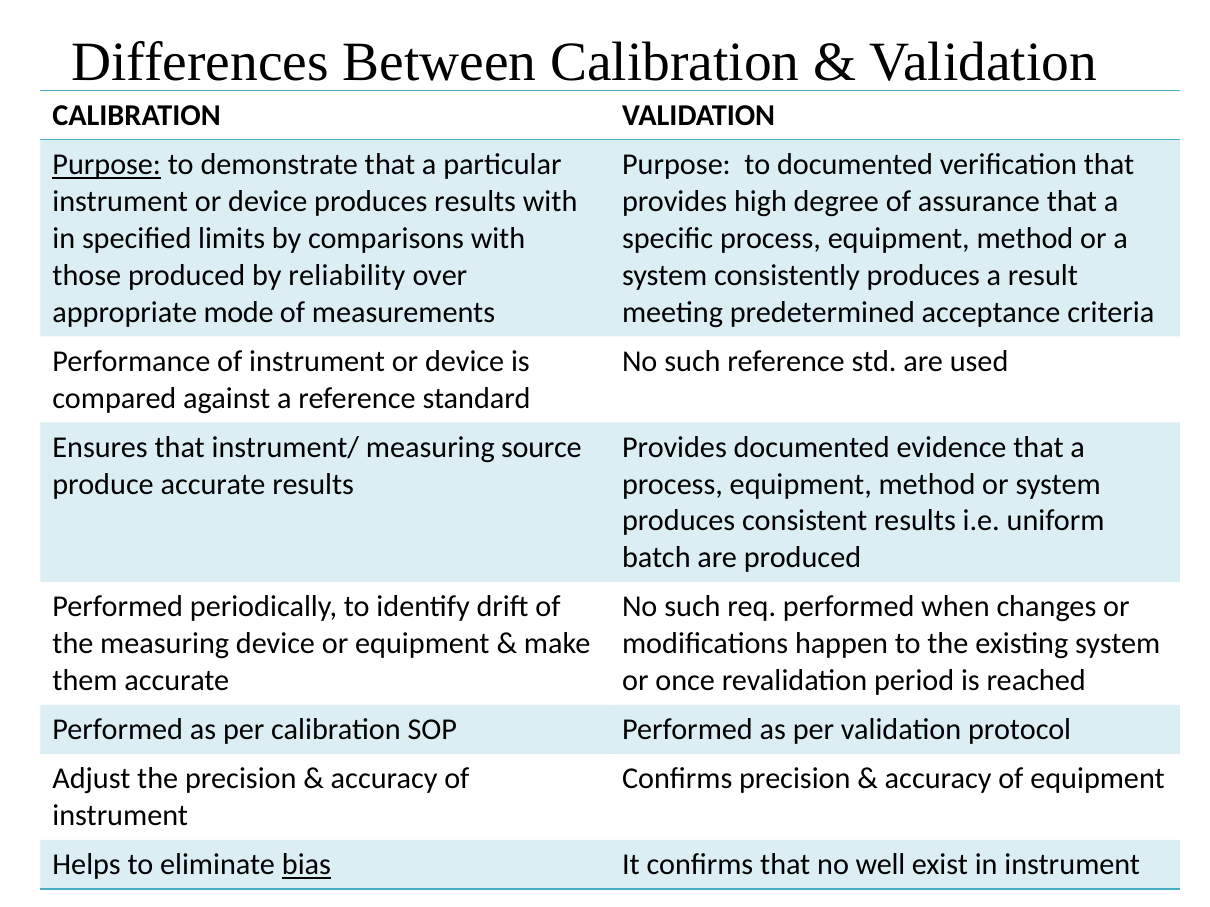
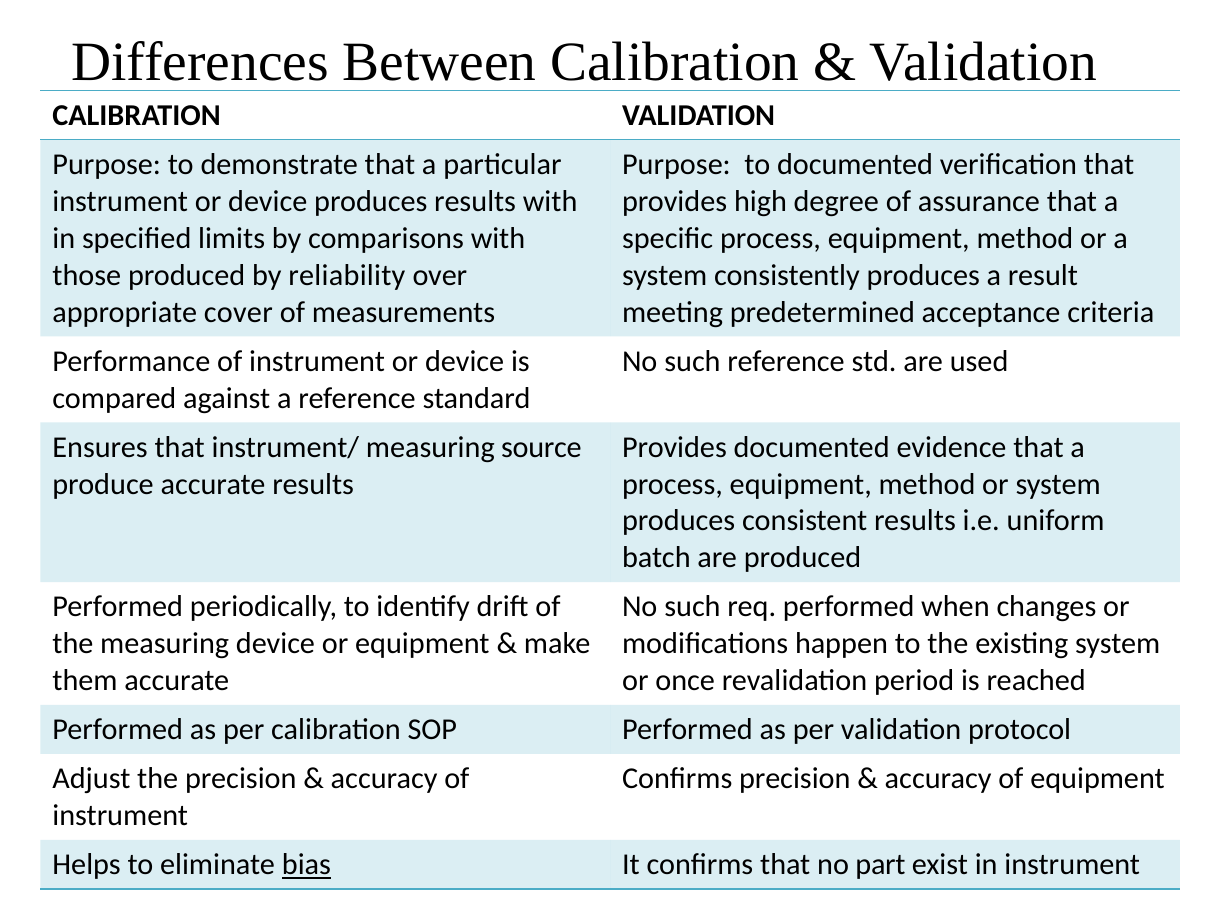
Purpose underline: present -> none (107, 165)
mode: mode -> cover (238, 312)
well: well -> part (880, 865)
